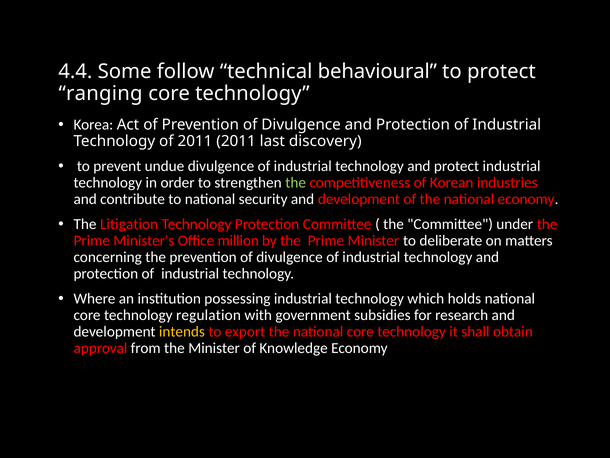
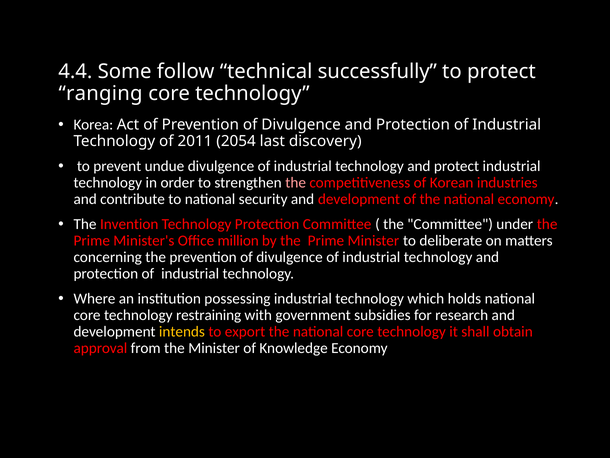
behavioural: behavioural -> successfully (377, 71)
2011 2011: 2011 -> 2054 (236, 141)
the colour: light green -> pink (296, 183)
Litigation: Litigation -> Invention (129, 224)
regulation: regulation -> restraining (209, 315)
